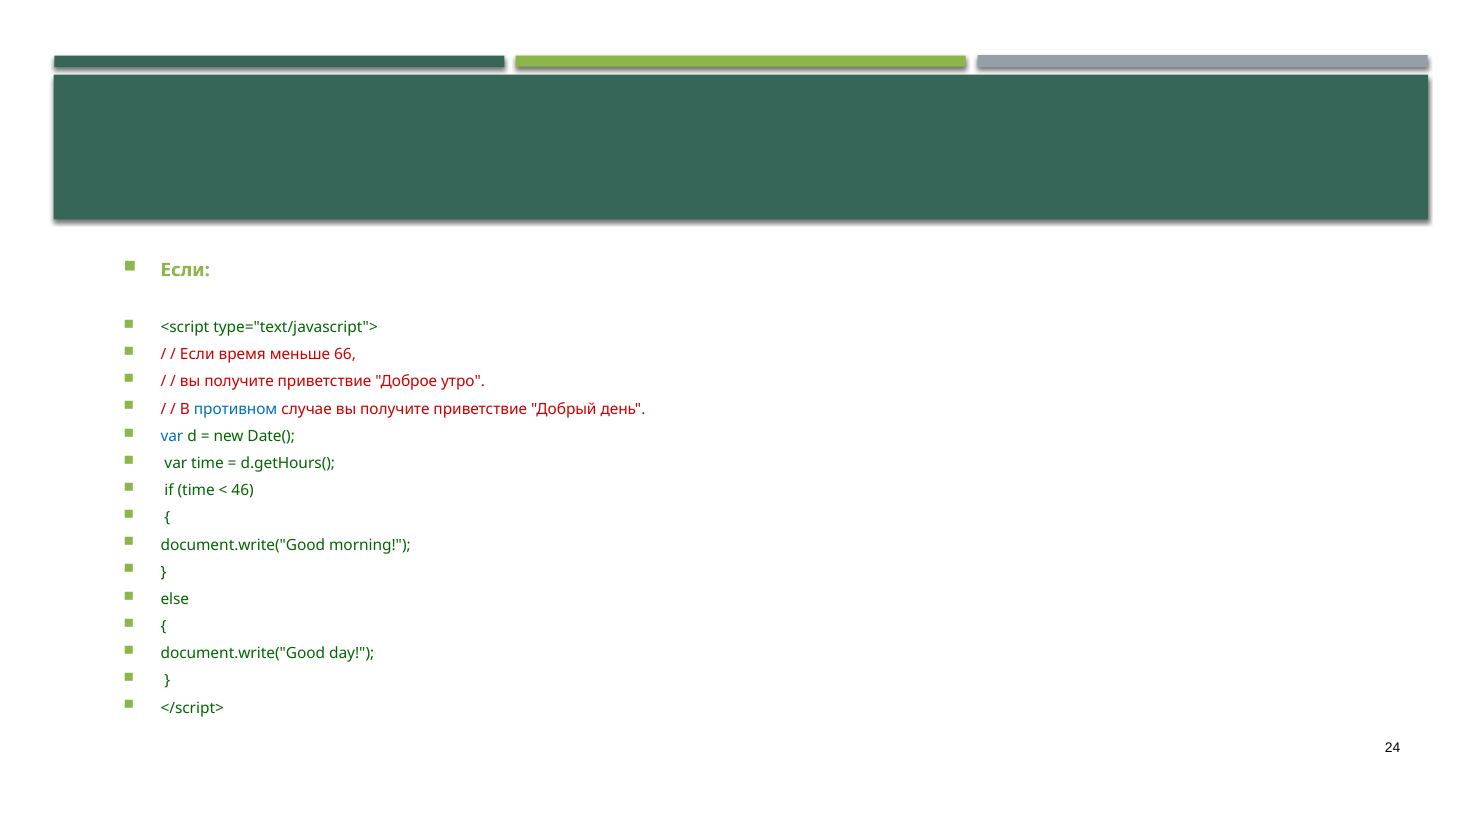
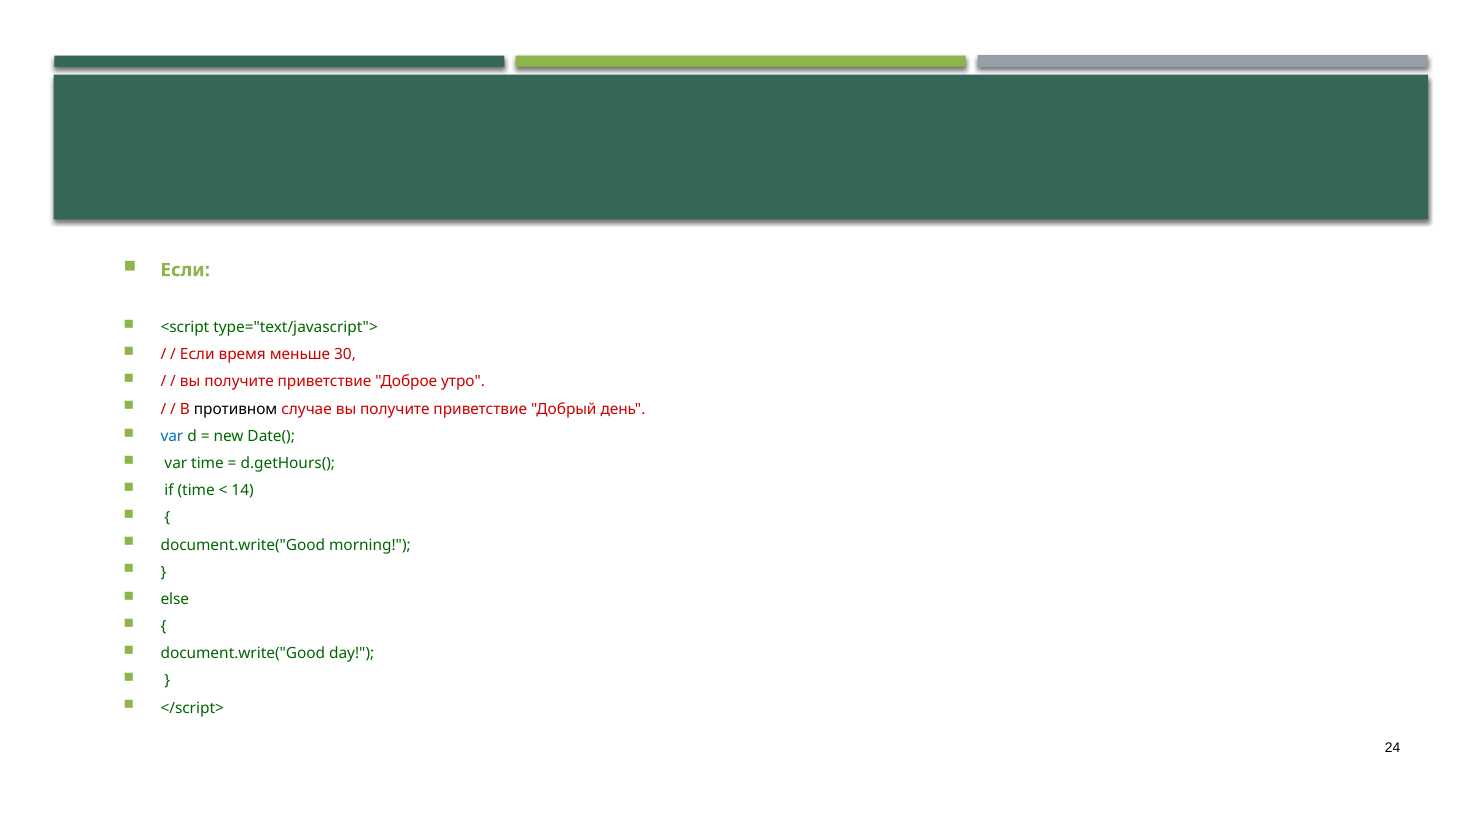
66: 66 -> 30 (345, 354)
противном colour: blue -> black (236, 409)
46: 46 -> 14 (243, 490)
